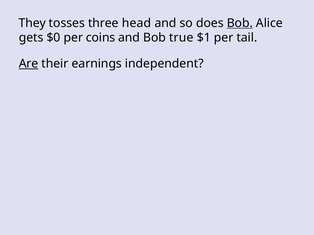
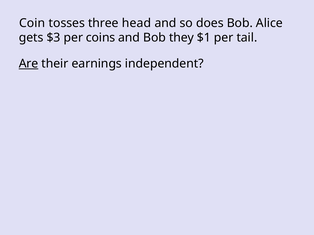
They: They -> Coin (32, 23)
Bob underline: present -> none (240, 23)
$0: $0 -> $3 (53, 38)
true: true -> they (181, 38)
